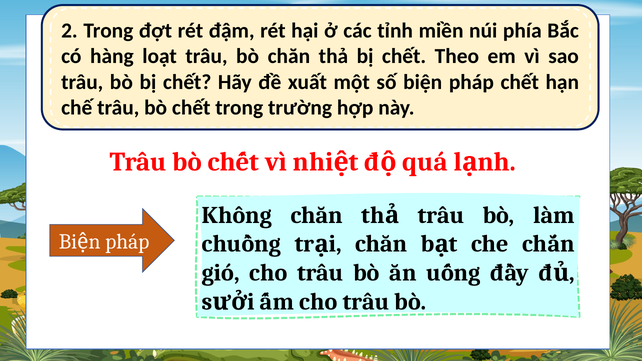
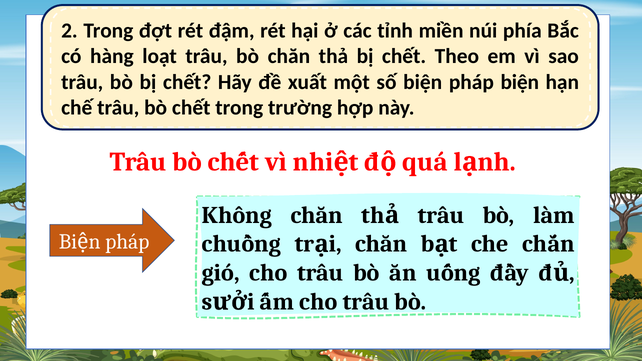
pháp chết: chết -> biện (520, 82)
